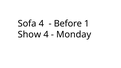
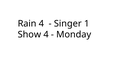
Sofa: Sofa -> Rain (27, 24)
Before: Before -> Singer (68, 24)
